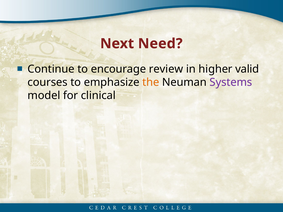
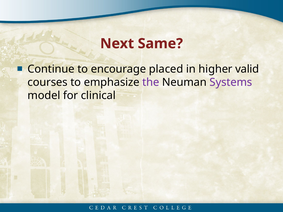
Need: Need -> Same (160, 44)
review: review -> placed (166, 69)
the colour: orange -> purple (151, 82)
